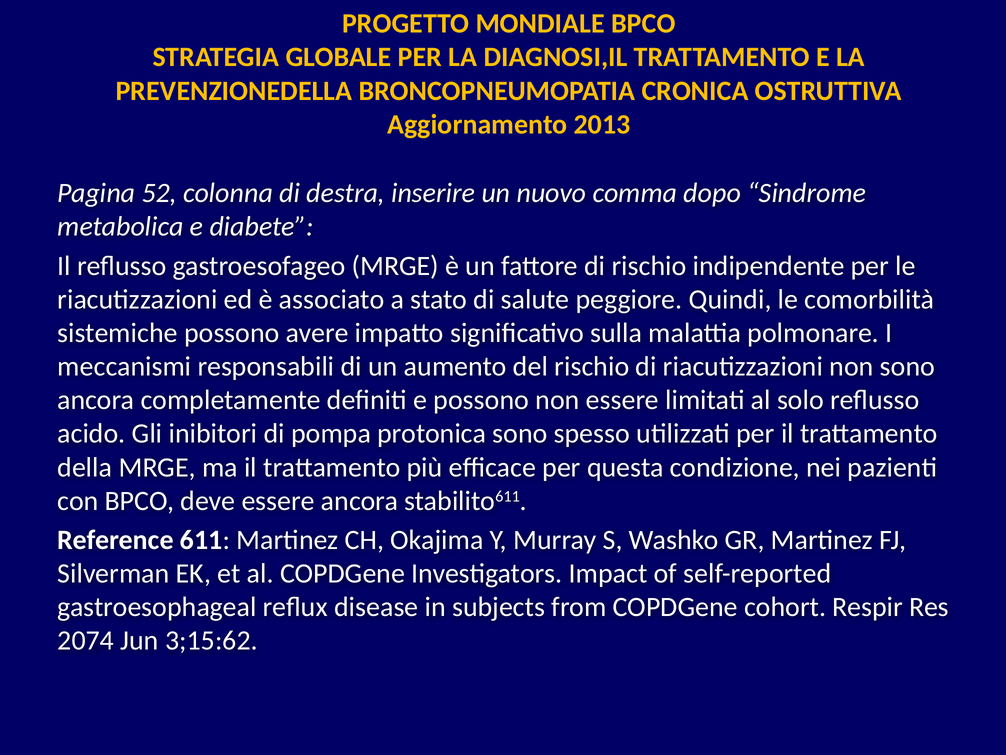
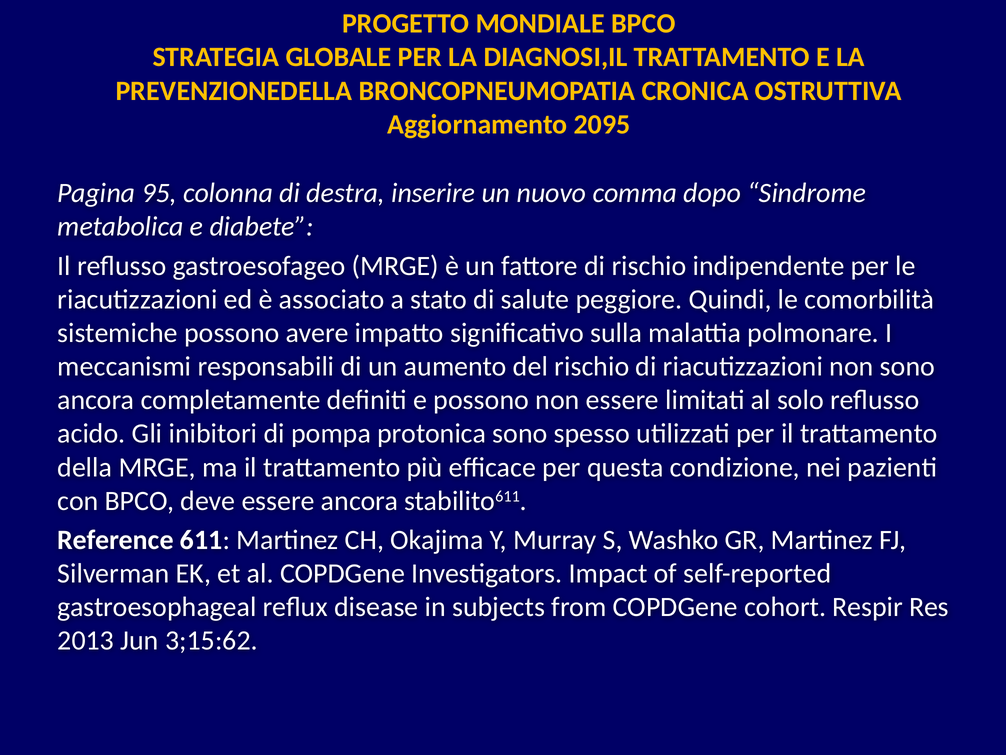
2013: 2013 -> 2095 (602, 124)
52: 52 -> 95 (159, 193)
2074: 2074 -> 2013 (86, 640)
